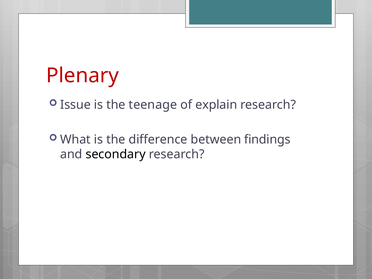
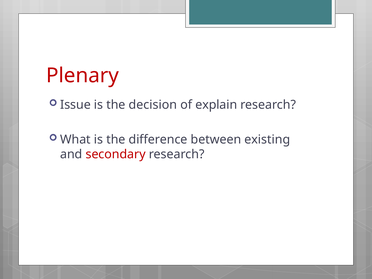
teenage: teenage -> decision (153, 105)
findings: findings -> existing (267, 139)
secondary colour: black -> red (116, 154)
